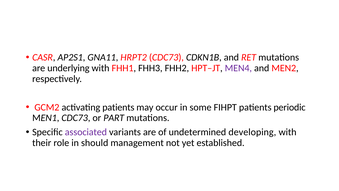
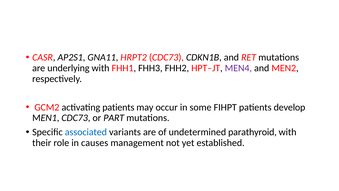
periodic: periodic -> develop (290, 107)
associated colour: purple -> blue (86, 132)
developing: developing -> parathyroid (252, 132)
should: should -> causes (95, 143)
